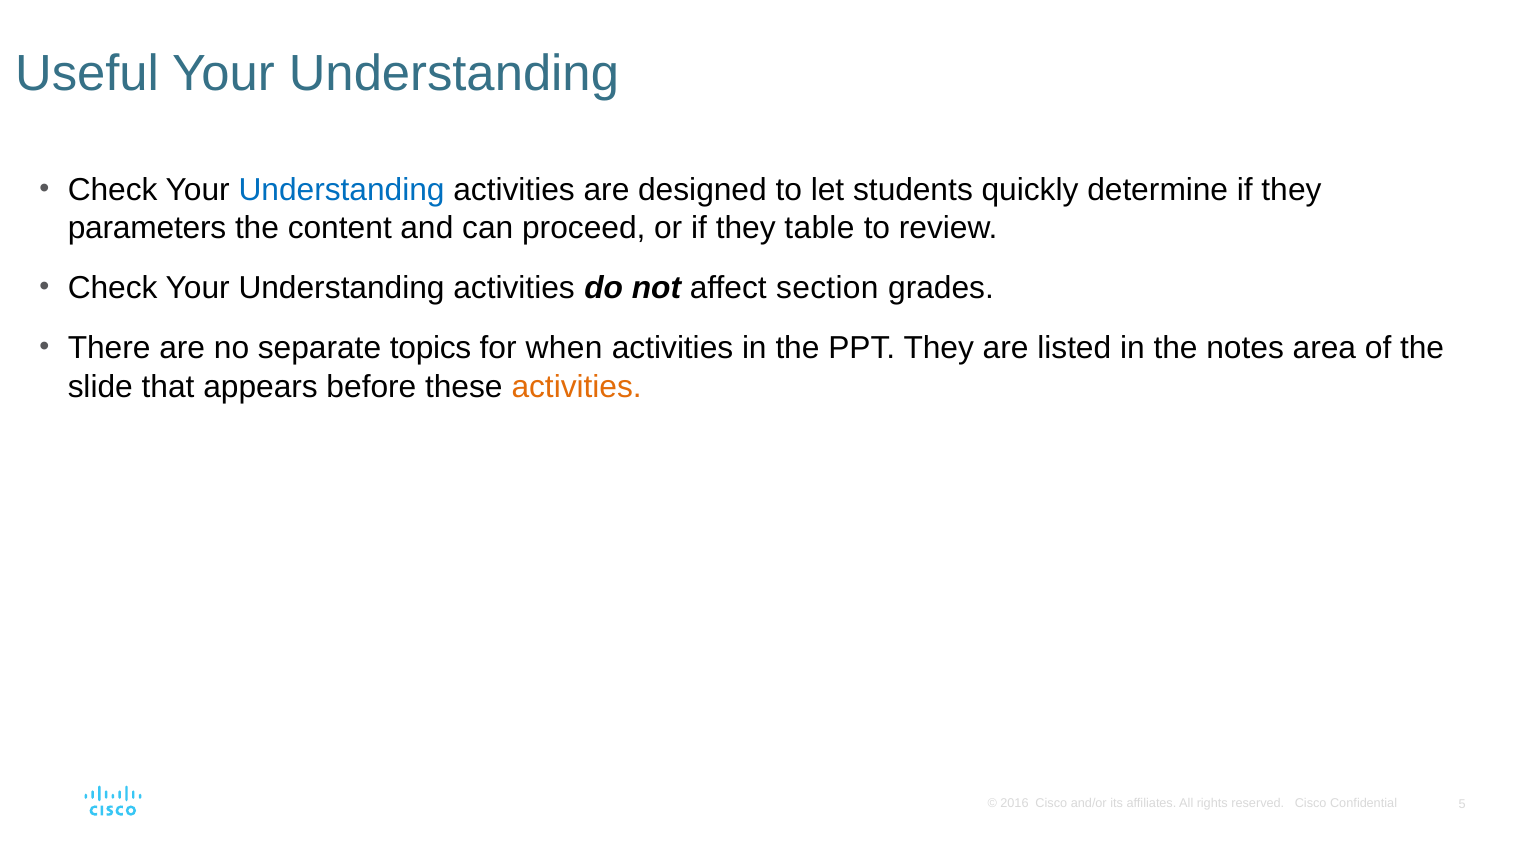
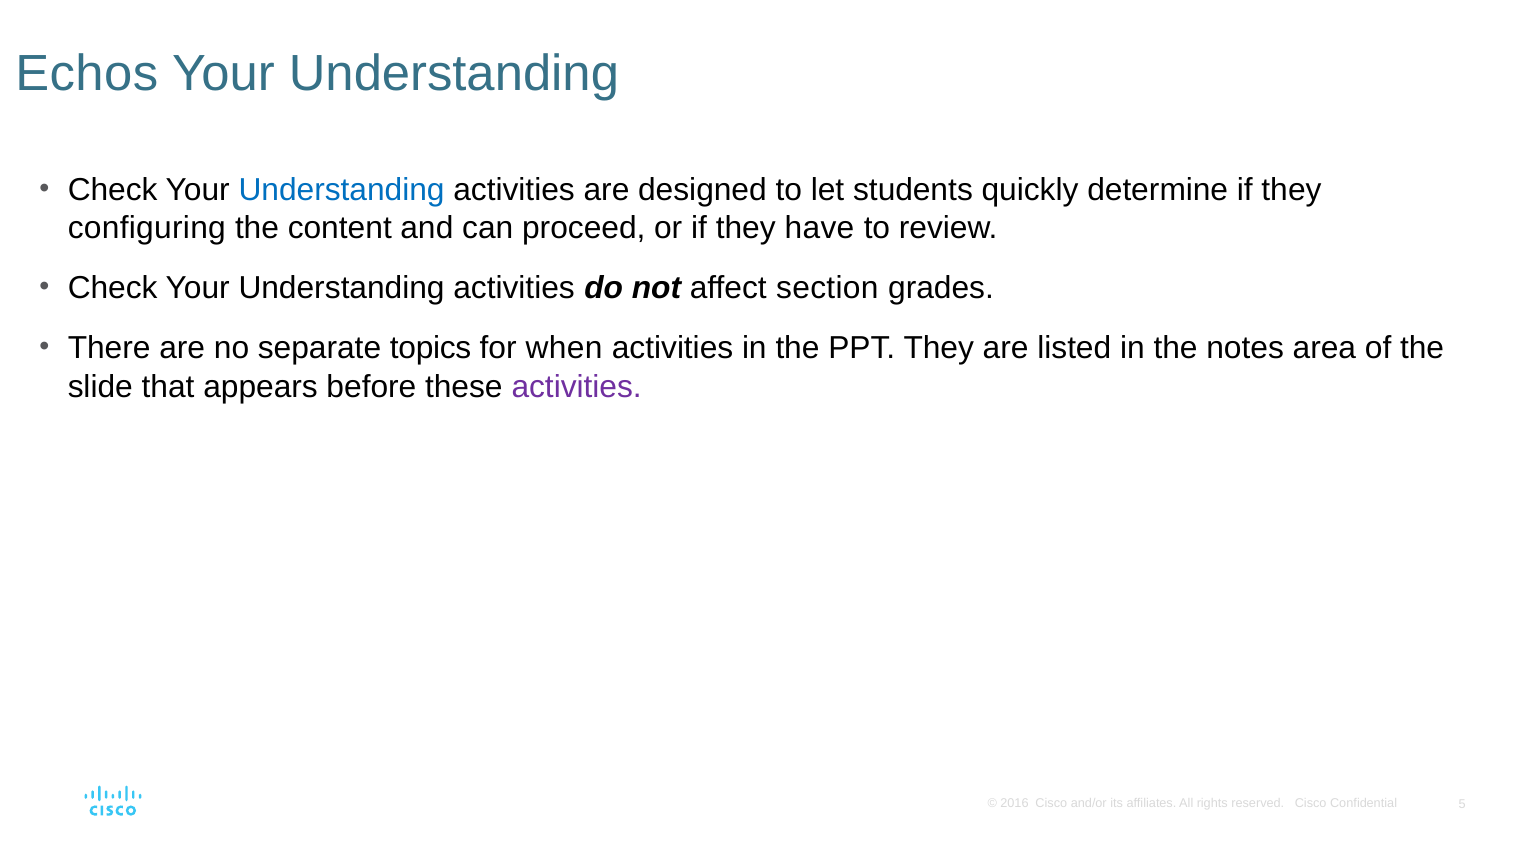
Useful: Useful -> Echos (87, 73)
parameters: parameters -> configuring (147, 228)
table: table -> have (819, 228)
activities colour: orange -> purple (577, 386)
